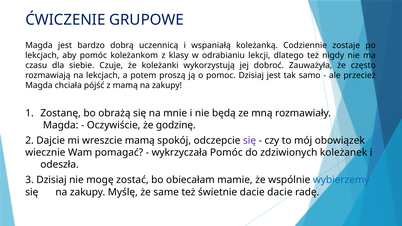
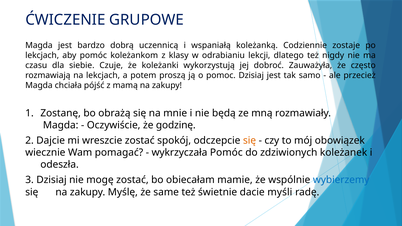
wreszcie mamą: mamą -> zostać (140, 140)
się colour: purple -> orange (250, 140)
dacie dacie: dacie -> myśli (280, 192)
